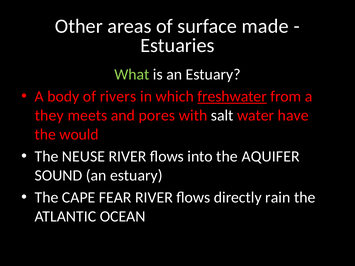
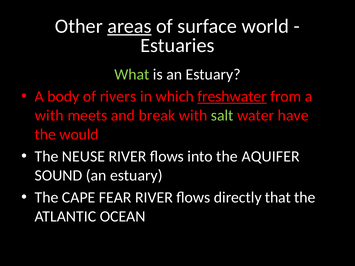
areas underline: none -> present (129, 26)
made: made -> world (265, 26)
they: they -> with (49, 116)
pores: pores -> break (157, 116)
salt colour: white -> light green (222, 116)
rain: rain -> that (278, 198)
